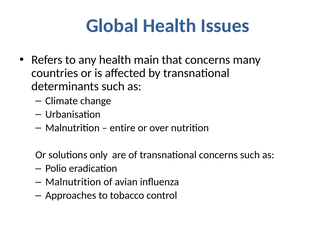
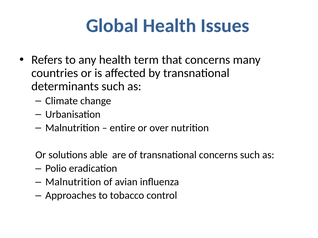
main: main -> term (146, 60)
only: only -> able (99, 155)
